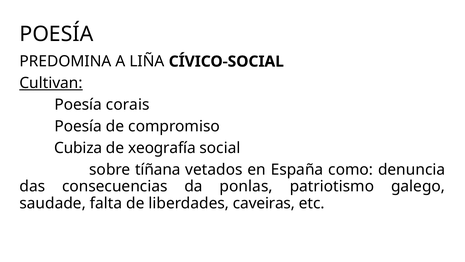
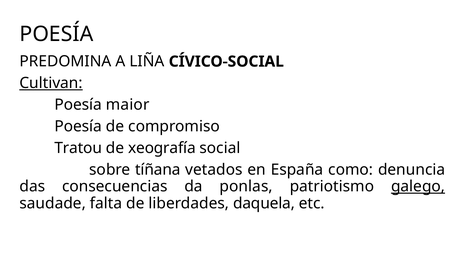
corais: corais -> maior (128, 105)
Cubiza: Cubiza -> Tratou (78, 148)
galego underline: none -> present (418, 186)
caveiras: caveiras -> daquela (264, 203)
